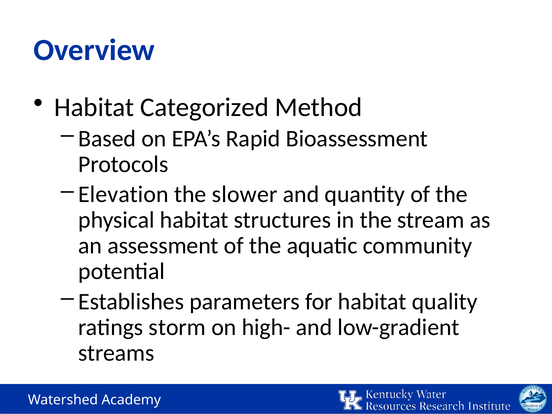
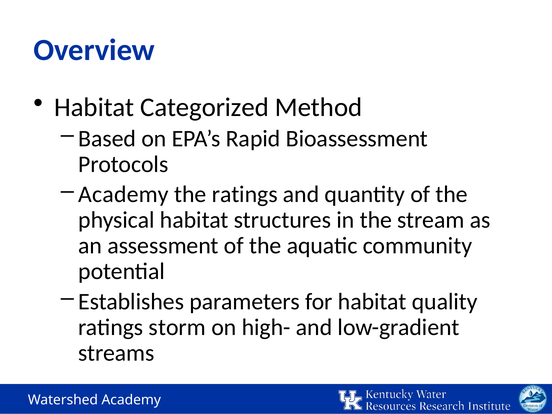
Elevation: Elevation -> Academy (123, 194)
the slower: slower -> ratings (245, 194)
